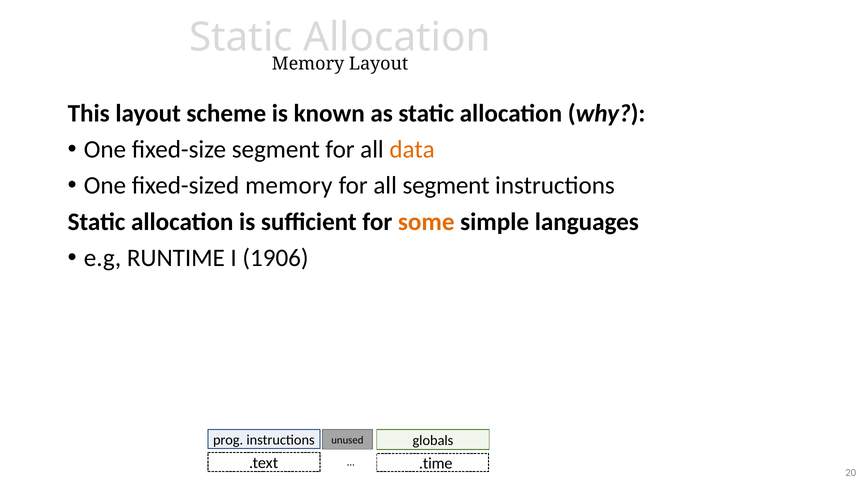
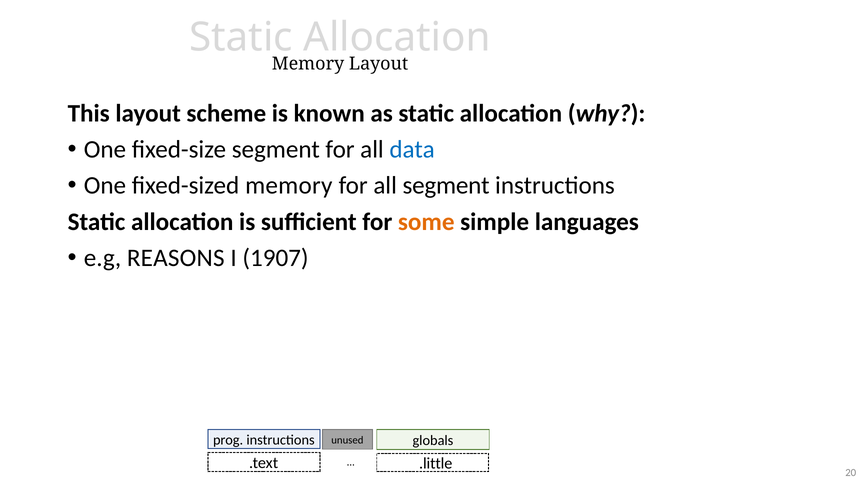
data colour: orange -> blue (412, 149)
RUNTIME: RUNTIME -> REASONS (176, 258)
1906: 1906 -> 1907 (276, 258)
.time: .time -> .little (436, 463)
